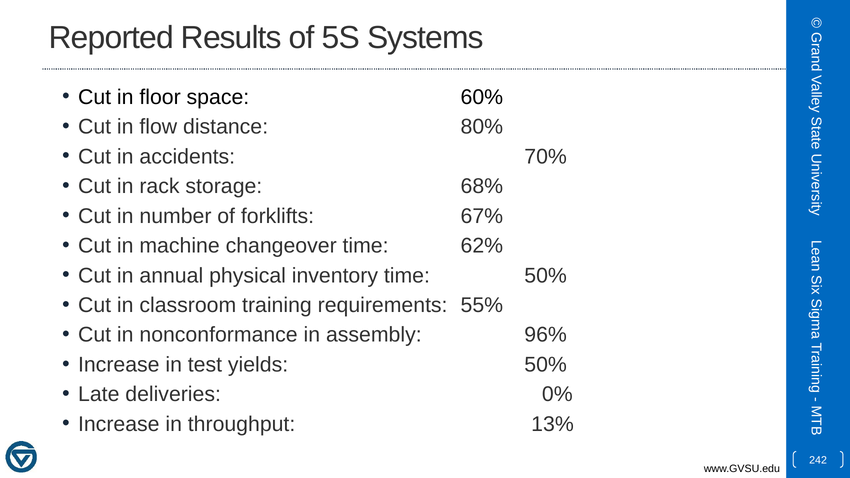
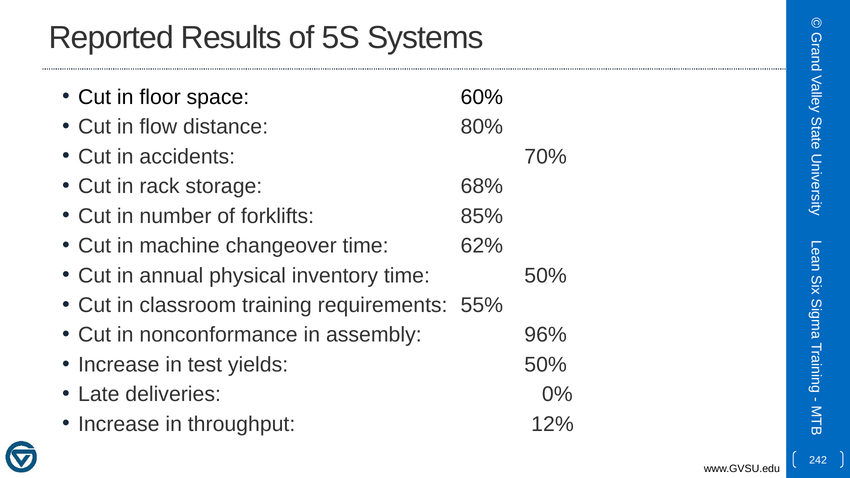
67%: 67% -> 85% (482, 216)
13%: 13% -> 12% (553, 424)
